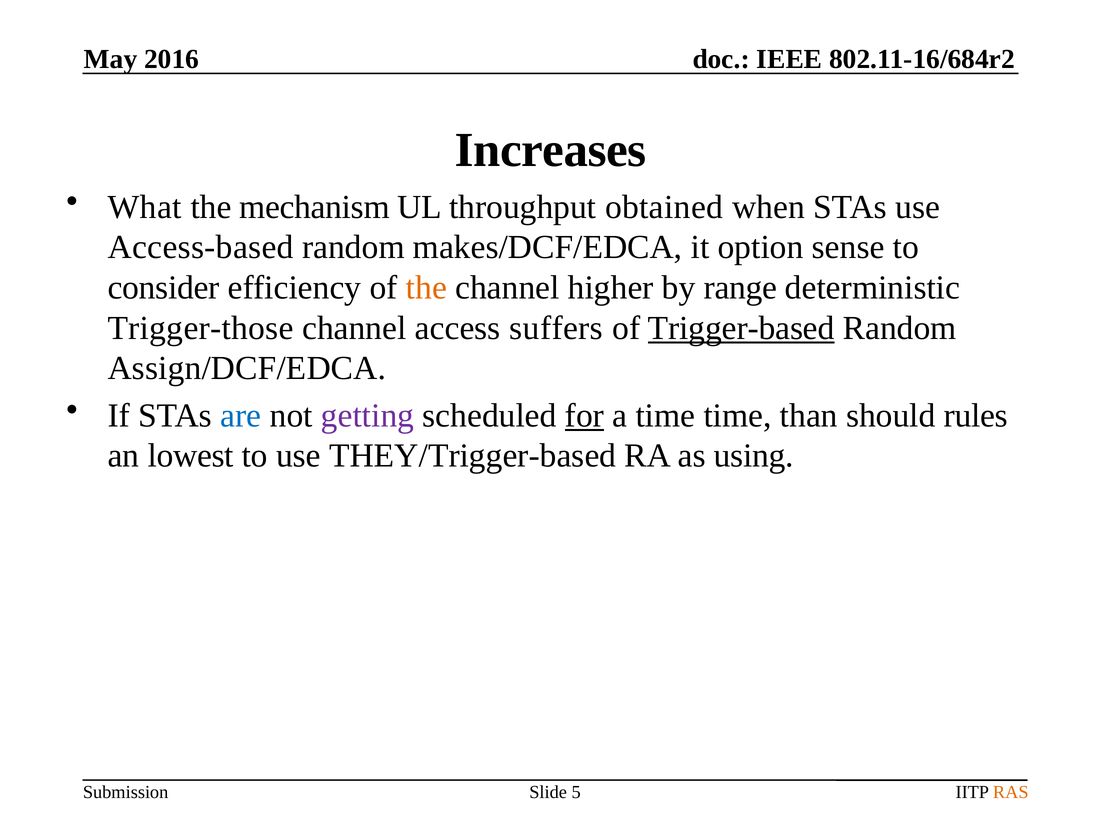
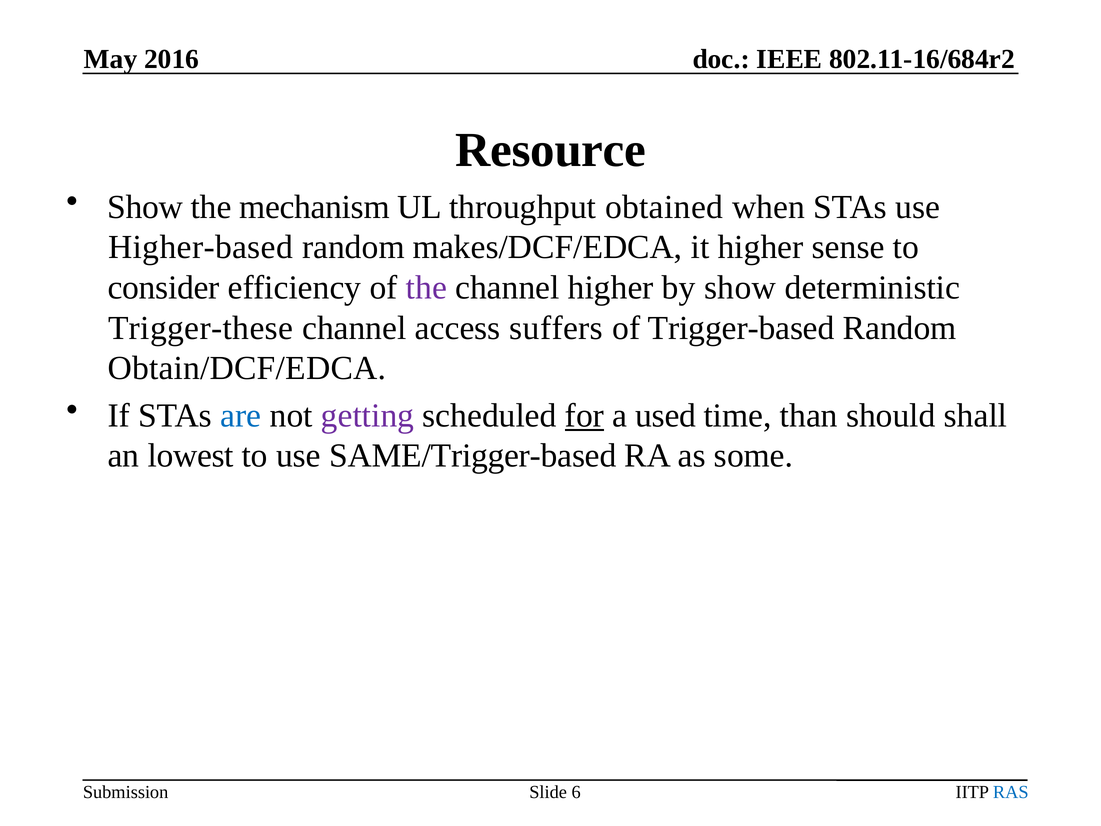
Increases: Increases -> Resource (551, 150)
What: What -> Show (145, 207)
Access-based: Access-based -> Higher-based (201, 247)
it option: option -> higher (761, 247)
the colour: orange -> purple (426, 288)
by range: range -> show (740, 288)
Trigger-those: Trigger-those -> Trigger-these (201, 328)
Trigger-based underline: present -> none (741, 328)
Assign/DCF/EDCA: Assign/DCF/EDCA -> Obtain/DCF/EDCA (247, 368)
a time: time -> used (666, 415)
rules: rules -> shall (976, 415)
THEY/Trigger-based: THEY/Trigger-based -> SAME/Trigger-based (473, 456)
using: using -> some (754, 456)
5: 5 -> 6 (576, 792)
RAS colour: orange -> blue (1011, 792)
